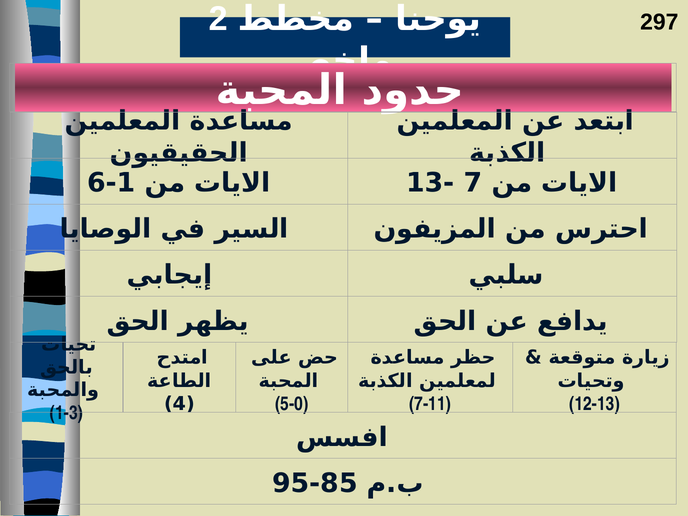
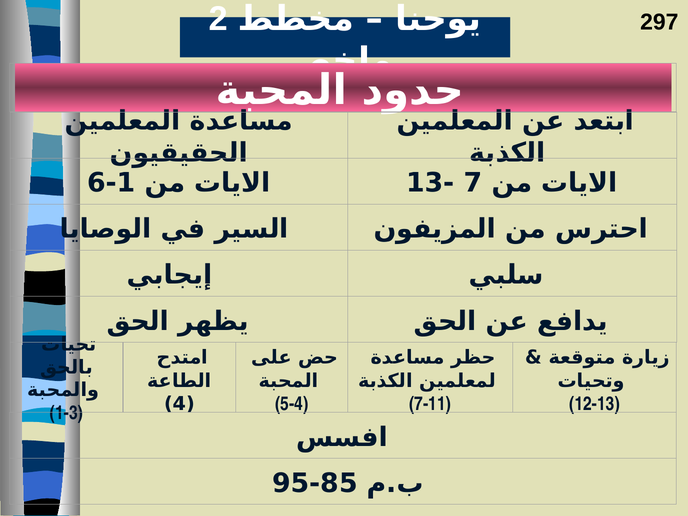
5-0: 5-0 -> 5-4 (292, 404)
